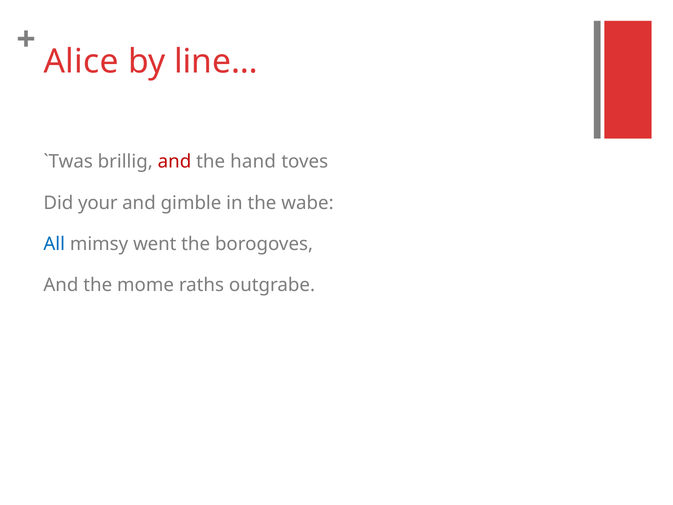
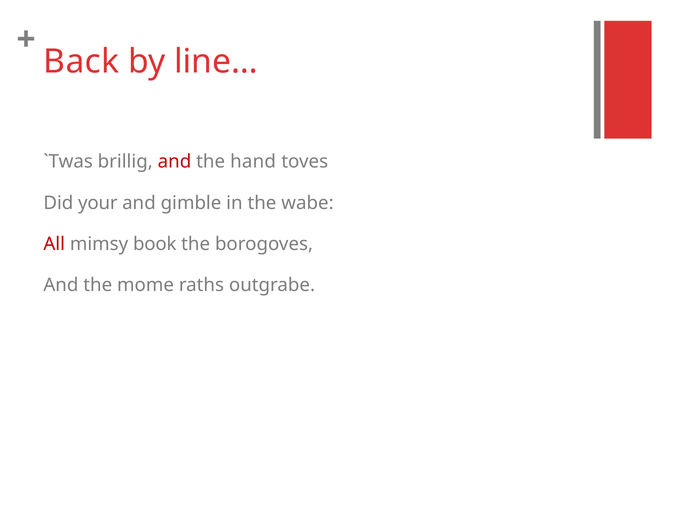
Alice: Alice -> Back (81, 62)
All colour: blue -> red (54, 244)
went: went -> book (155, 244)
